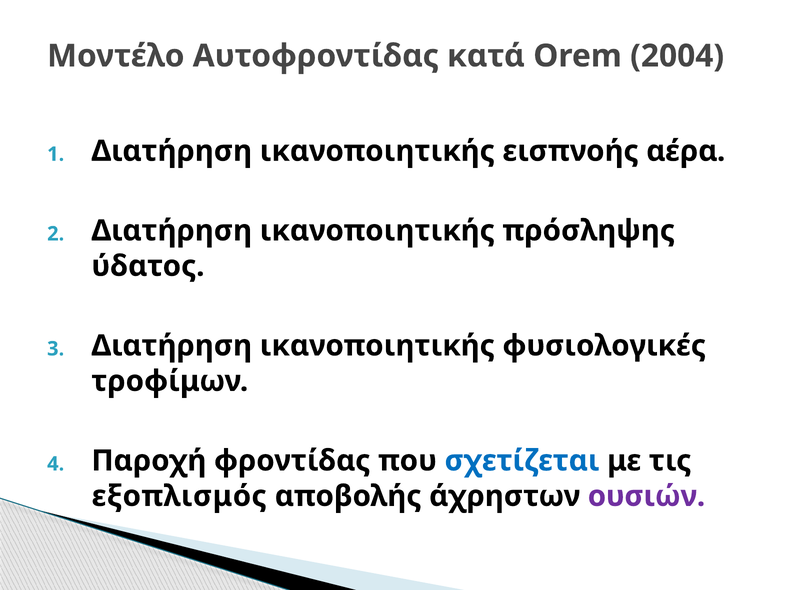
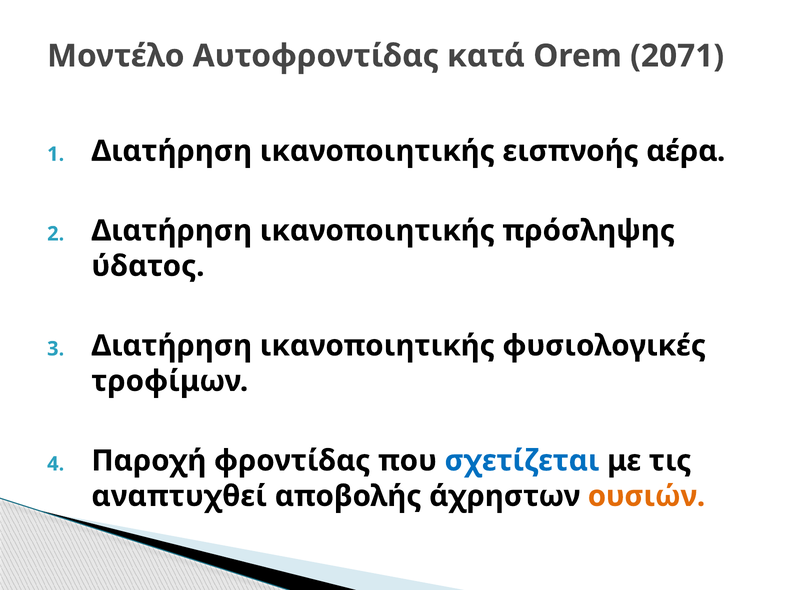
2004: 2004 -> 2071 (677, 56)
εξοπλισμός: εξοπλισμός -> αναπτυχθεί (179, 496)
ουσιών colour: purple -> orange (646, 496)
